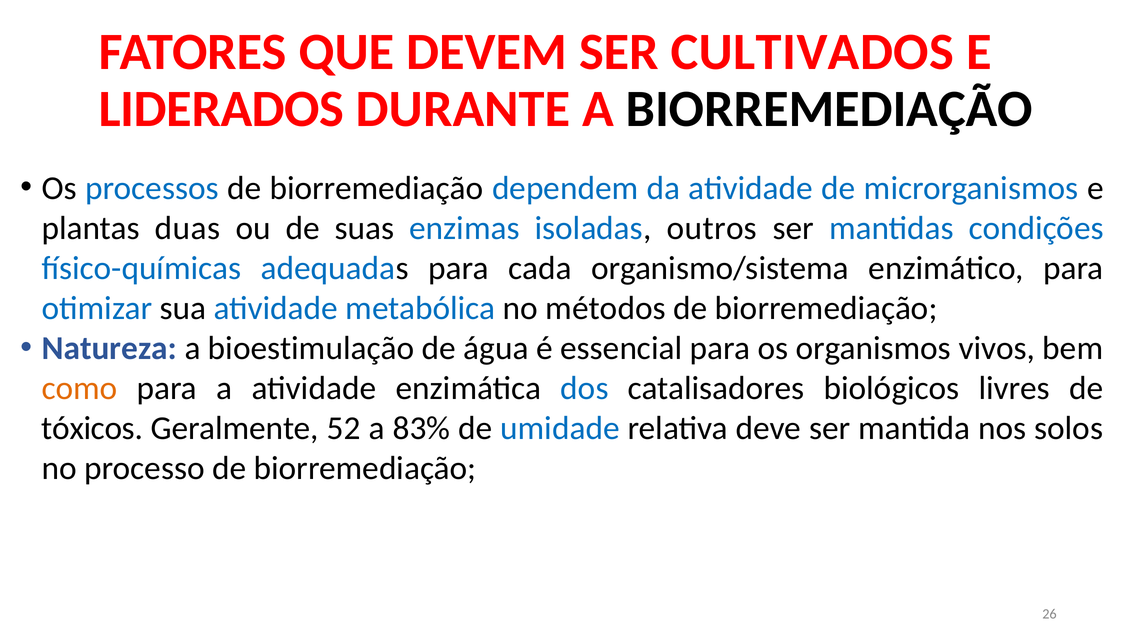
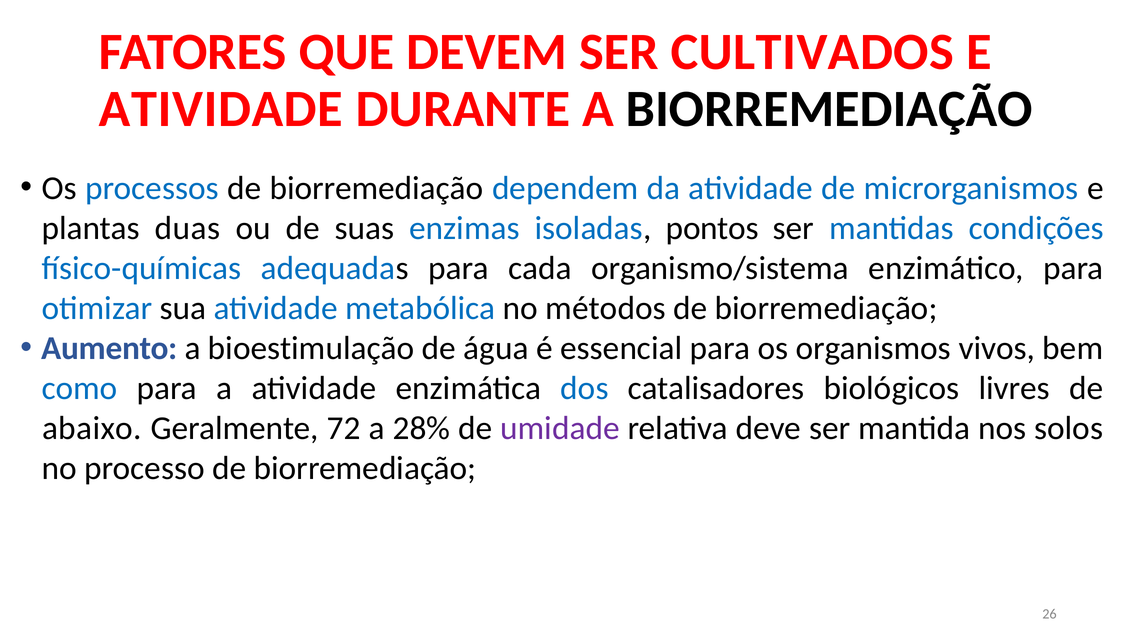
LIDERADOS: LIDERADOS -> ATIVIDADE (221, 109)
outros: outros -> pontos (712, 228)
Natureza: Natureza -> Aumento (109, 349)
como colour: orange -> blue (80, 389)
tóxicos: tóxicos -> abaixo (92, 429)
52: 52 -> 72 (344, 429)
83%: 83% -> 28% (421, 429)
umidade colour: blue -> purple (560, 429)
